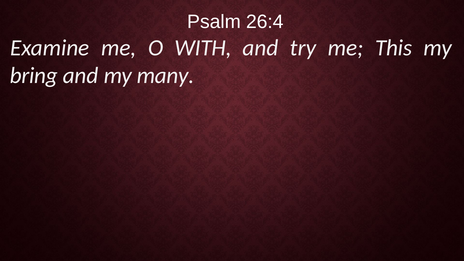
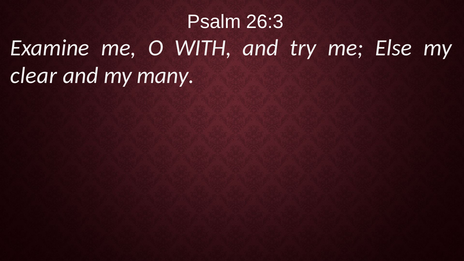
26:4: 26:4 -> 26:3 (265, 22)
This: This -> Else (394, 48)
bring: bring -> clear (34, 76)
